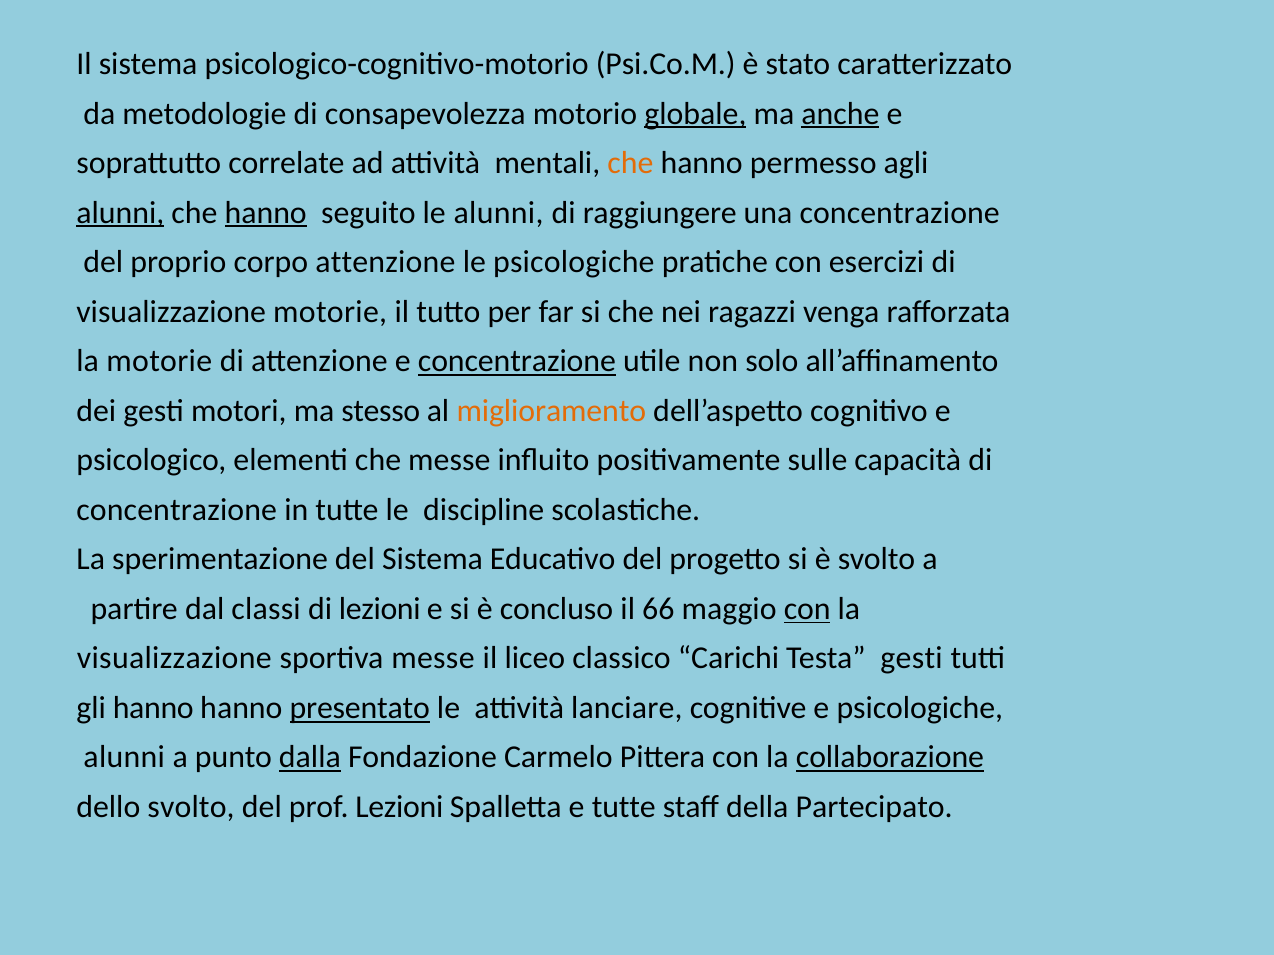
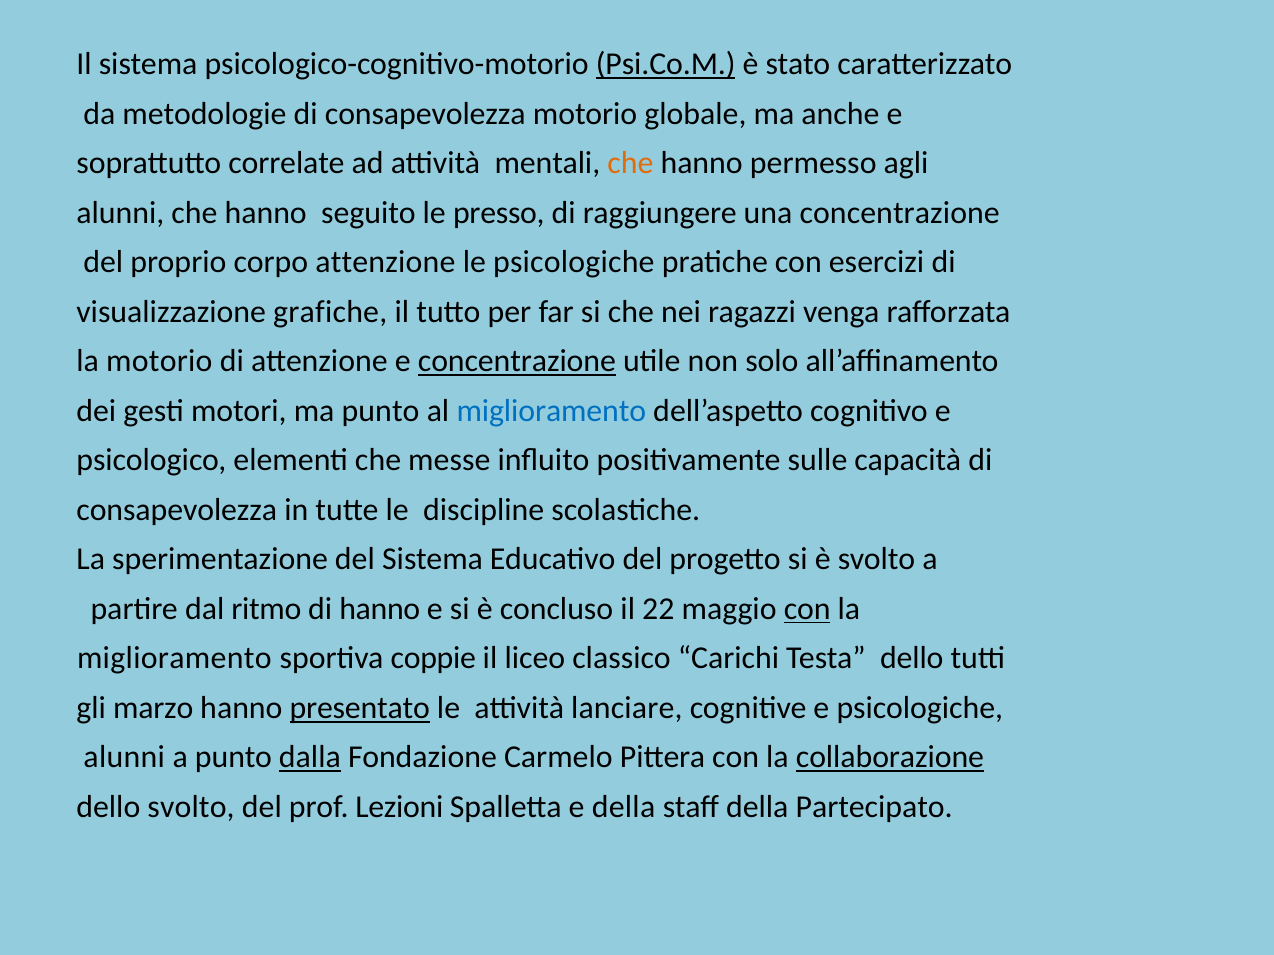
Psi.Co.M underline: none -> present (666, 64)
globale underline: present -> none (695, 114)
anche underline: present -> none (840, 114)
alunni underline: present -> none (120, 213)
hanno underline: present -> none (266, 213)
le alunni: alunni -> presso (499, 213)
visualizzazione motorie: motorie -> grafiche (330, 312)
la motorie: motorie -> motorio (159, 361)
ma stesso: stesso -> punto (381, 411)
miglioramento colour: orange -> blue (551, 411)
concentrazione: concentrazione -> consapevolezza (177, 510)
classi: classi -> ritmo (266, 609)
di lezioni: lezioni -> hanno (380, 609)
66: 66 -> 22 (658, 609)
visualizzazione: visualizzazione -> miglioramento (174, 659)
sportiva messe: messe -> coppie (433, 659)
Testa gesti: gesti -> dello (912, 659)
gli hanno: hanno -> marzo (153, 708)
e tutte: tutte -> della (624, 807)
